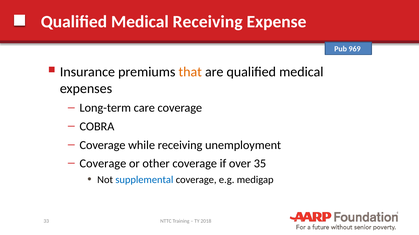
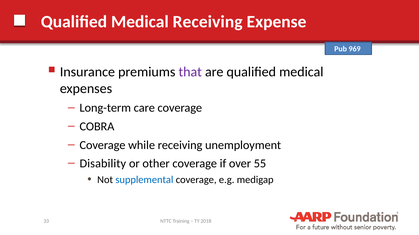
that colour: orange -> purple (190, 72)
Coverage: Coverage -> Disability (103, 164)
35: 35 -> 55 (260, 164)
